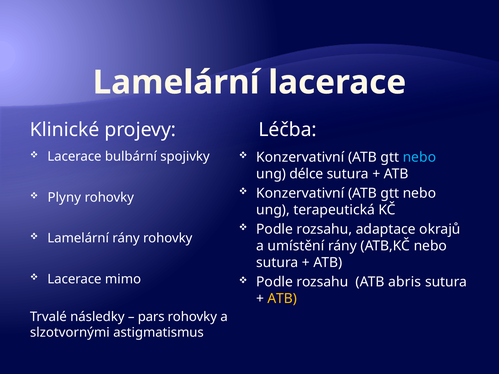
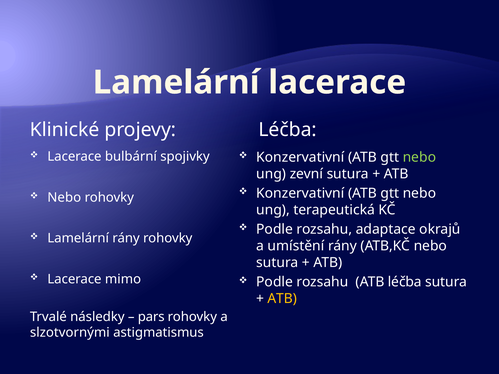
nebo colour: light blue -> light green (419, 157)
délce: délce -> zevní (306, 174)
Plyny: Plyny -> Nebo (64, 198)
ATB abris: abris -> léčba (405, 282)
